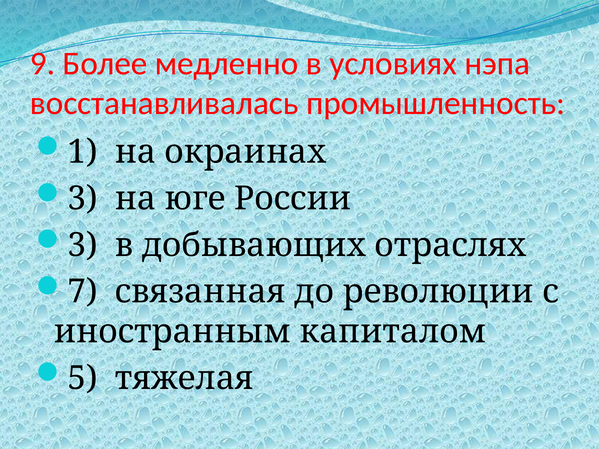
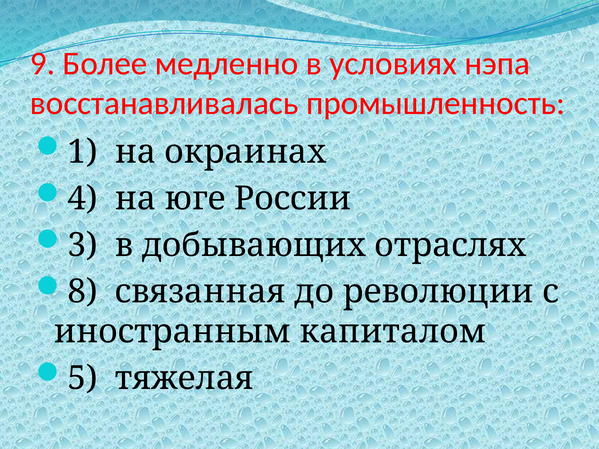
3: 3 -> 4 (83, 199)
7: 7 -> 8 (83, 292)
